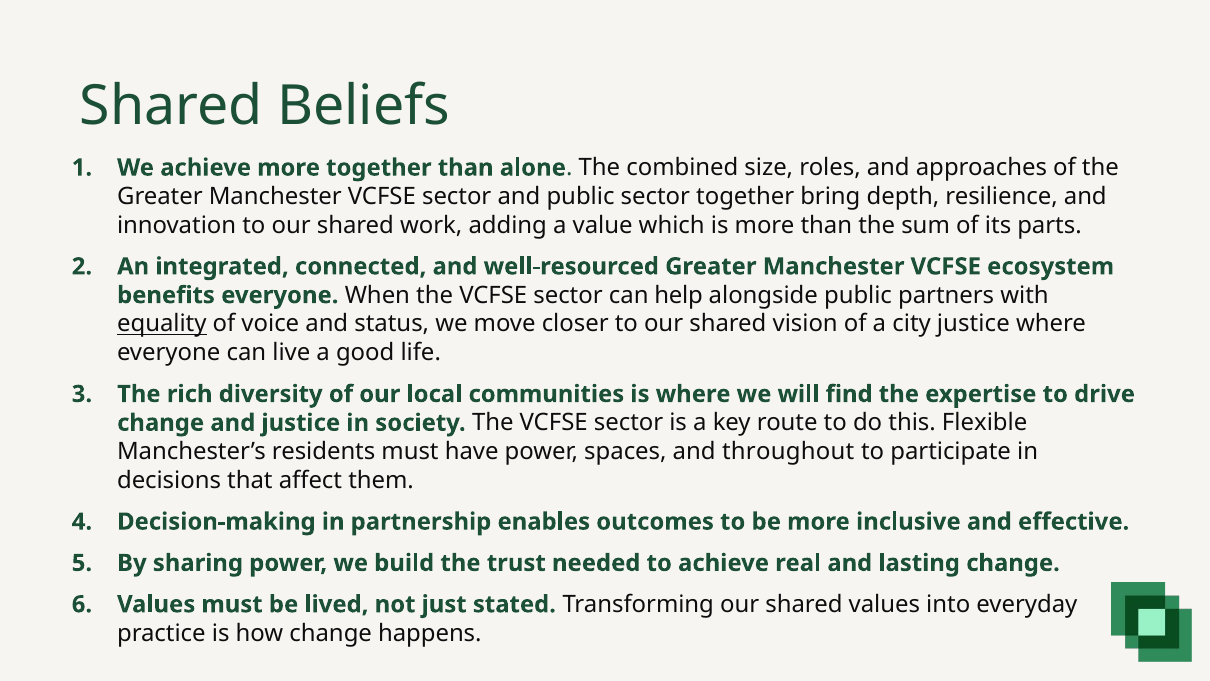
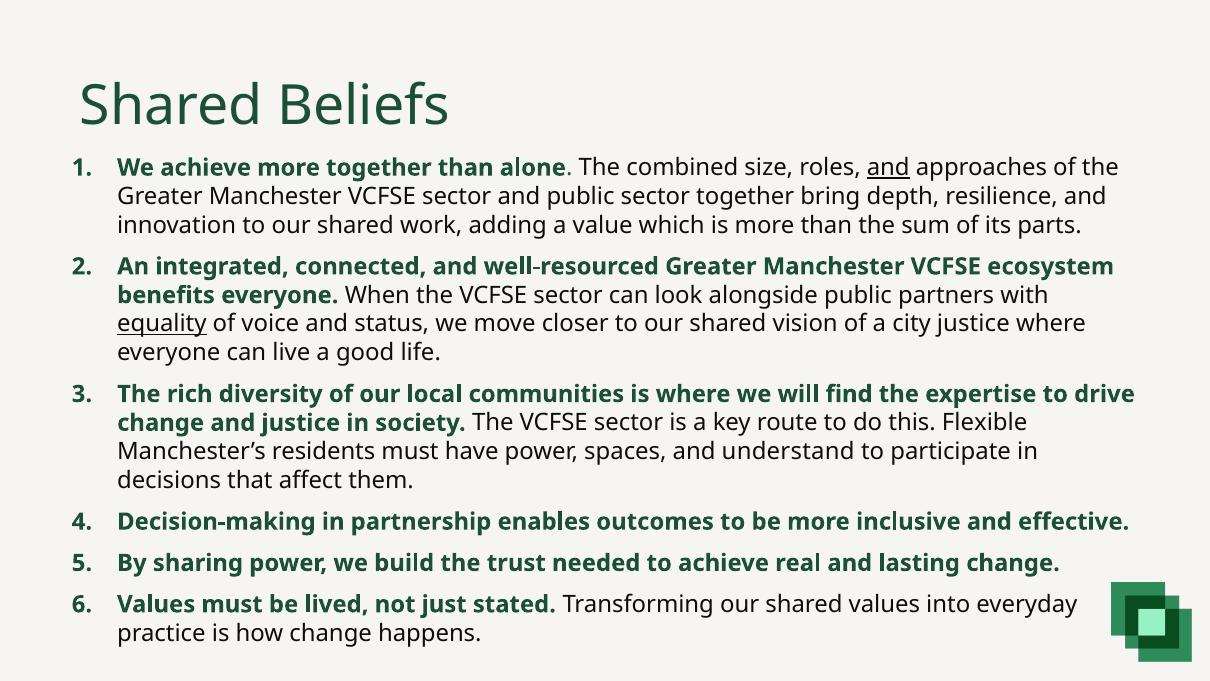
and underline: none -> present (888, 168)
help: help -> look (679, 295)
throughout: throughout -> understand (788, 451)
